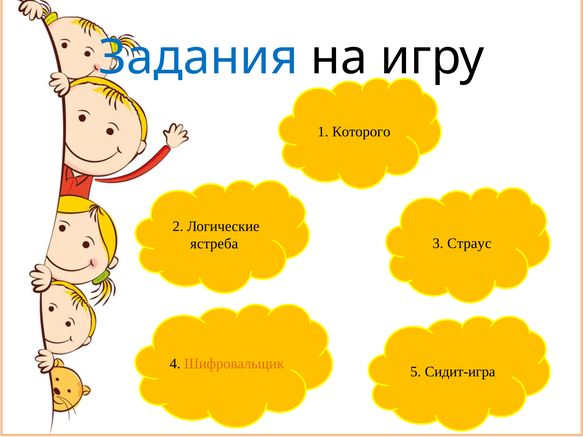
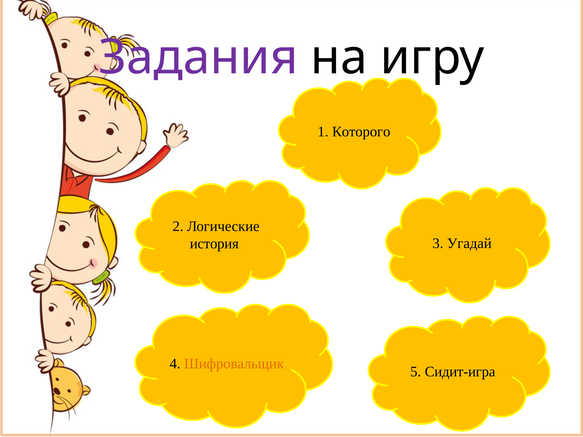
Задания colour: blue -> purple (198, 57)
ястреба: ястреба -> история (214, 244)
Страус: Страус -> Угадай (469, 243)
